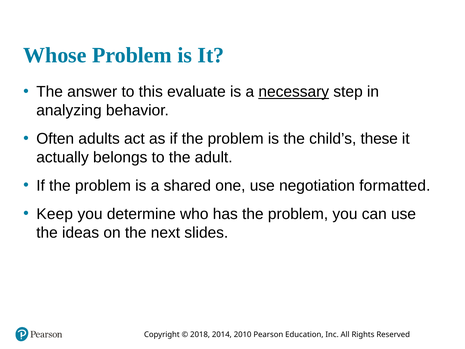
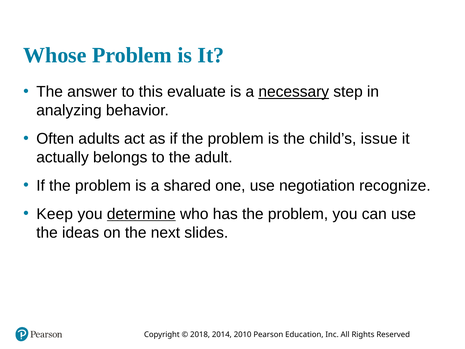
these: these -> issue (379, 139)
formatted: formatted -> recognize (395, 186)
determine underline: none -> present (141, 214)
